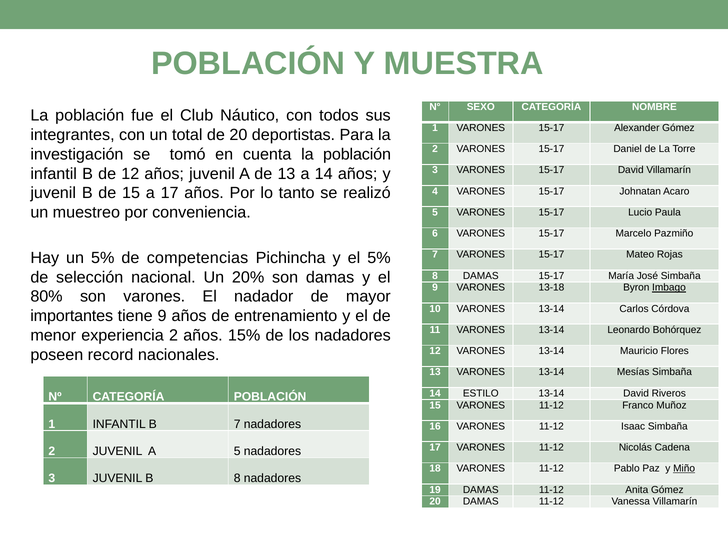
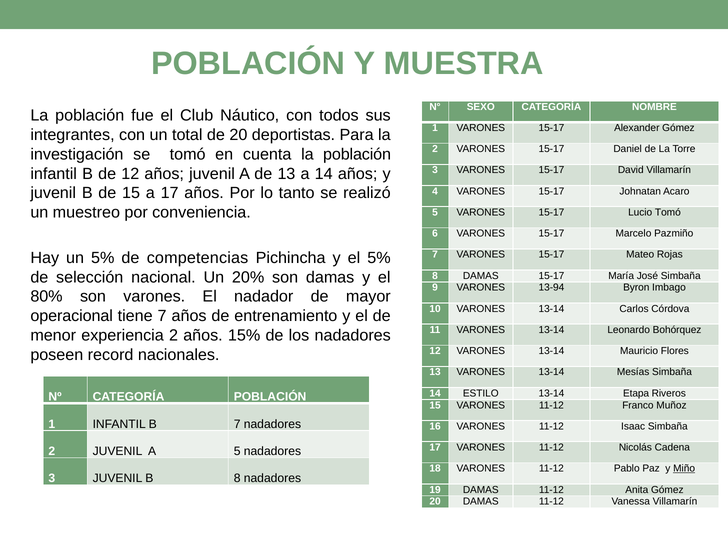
Lucio Paula: Paula -> Tomó (668, 212)
13-18: 13-18 -> 13-94 (551, 288)
Imbago underline: present -> none (669, 288)
importantes: importantes -> operacional (72, 316)
tiene 9: 9 -> 7 (162, 316)
13-14 David: David -> Etapa (636, 393)
